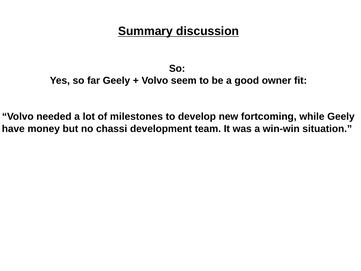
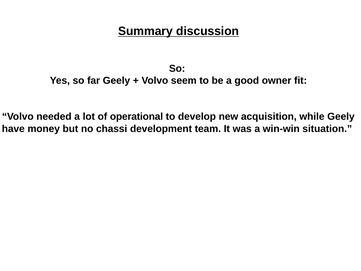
milestones: milestones -> operational (137, 117)
fortcoming: fortcoming -> acquisition (269, 117)
